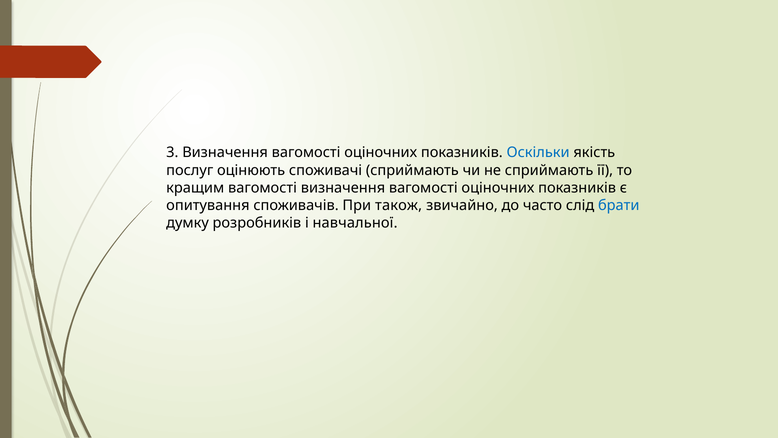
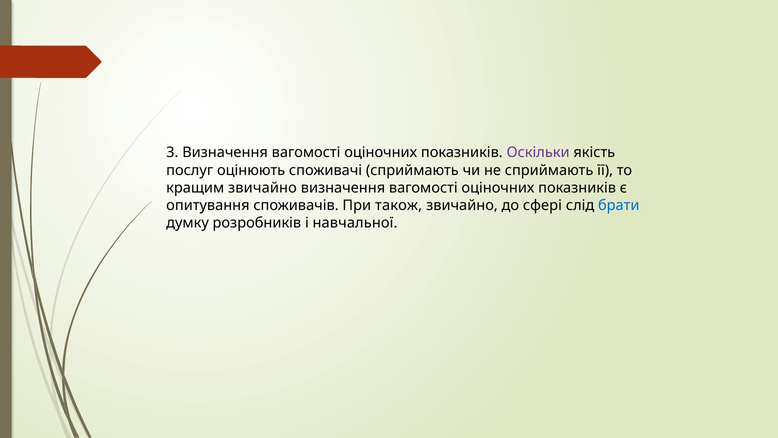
Оскільки colour: blue -> purple (538, 153)
кращим вагомості: вагомості -> звичайно (262, 188)
часто: часто -> сфері (542, 205)
